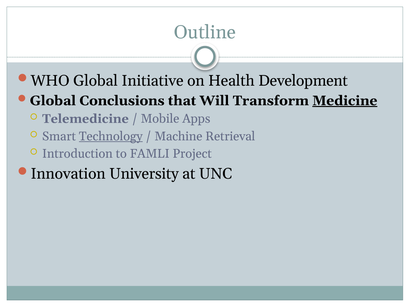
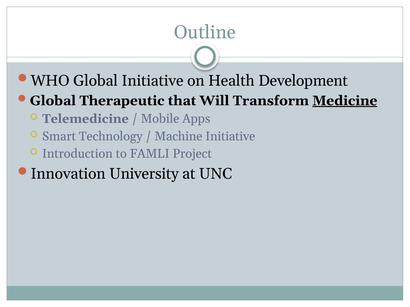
Conclusions: Conclusions -> Therapeutic (122, 101)
Technology underline: present -> none (111, 137)
Machine Retrieval: Retrieval -> Initiative (230, 137)
